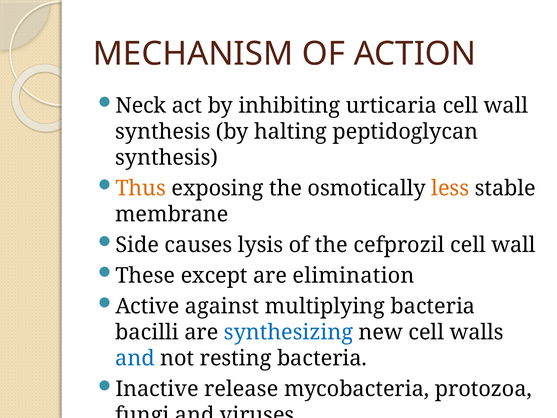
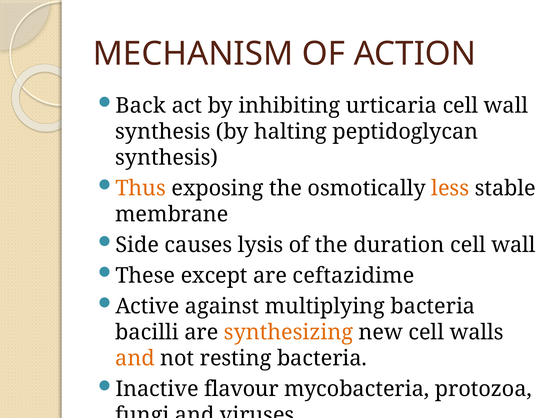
Neck: Neck -> Back (141, 106)
cefprozil: cefprozil -> duration (399, 245)
elimination: elimination -> ceftazidime (354, 275)
synthesizing colour: blue -> orange (289, 332)
and colour: blue -> orange (135, 358)
release: release -> flavour (241, 389)
